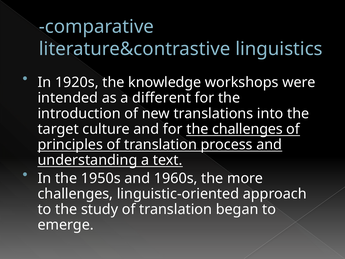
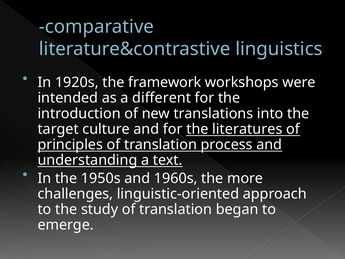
knowledge: knowledge -> framework (165, 82)
the challenges: challenges -> literatures (247, 129)
